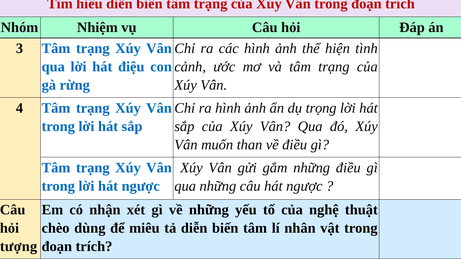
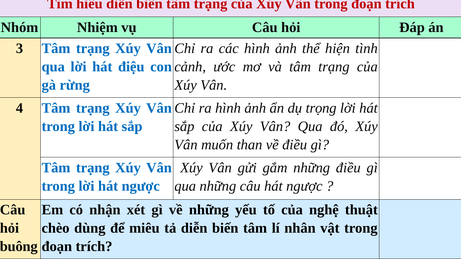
tượng: tượng -> buông (19, 247)
